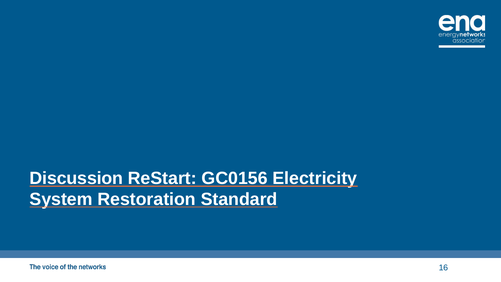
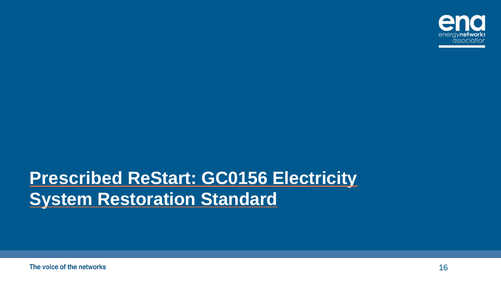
Discussion: Discussion -> Prescribed (76, 178)
